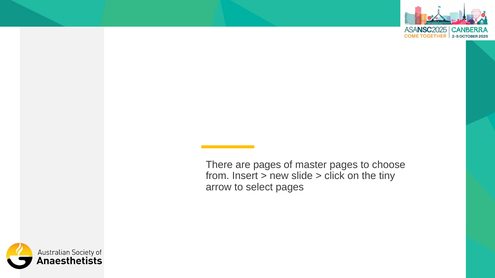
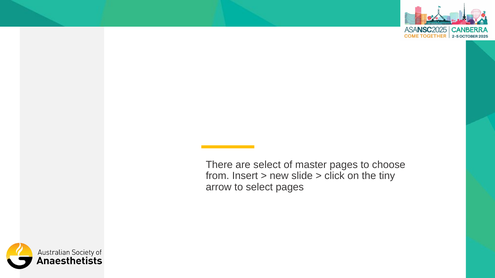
are pages: pages -> select (267, 165)
